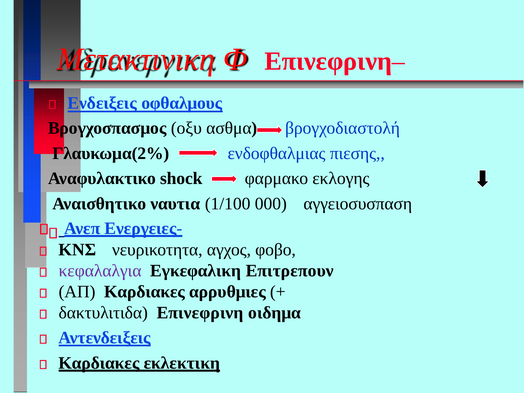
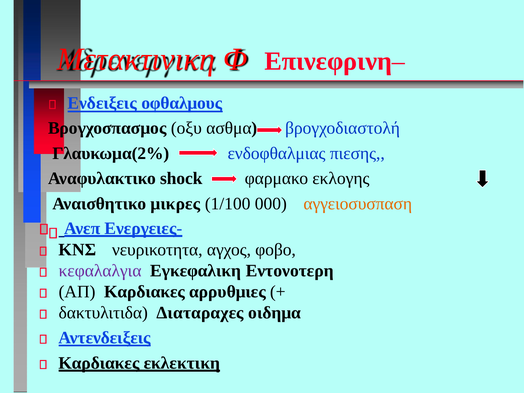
ναυτια: ναυτια -> μικρες (175, 204)
αγγειοσυσπαση colour: black -> orange (358, 204)
Επιτρεπουν: Επιτρεπουν -> Εντονοτερη (290, 271)
Επινεφρινη: Επινεφρινη -> Διαταραχες (200, 313)
